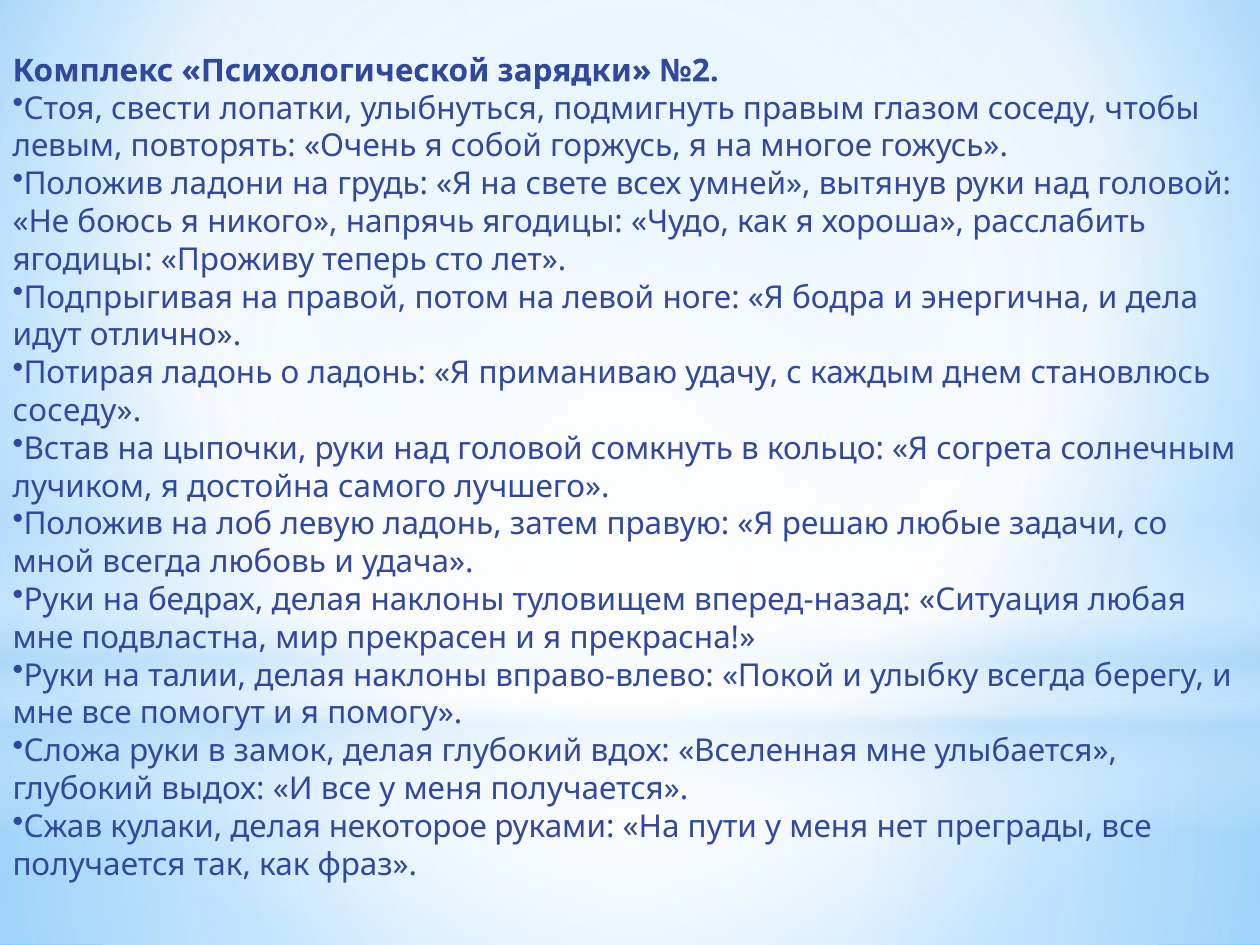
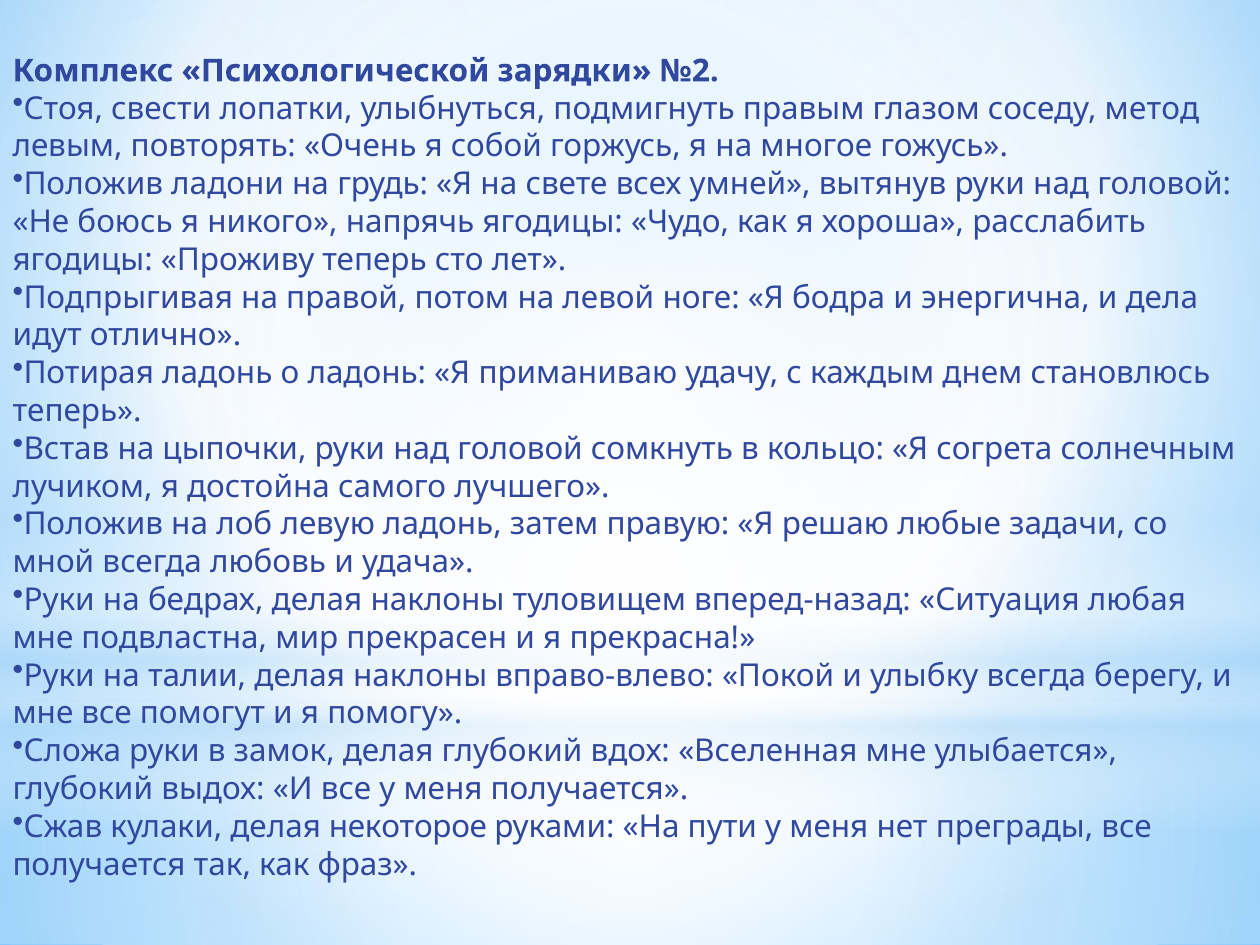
чтобы: чтобы -> метод (1152, 109)
соседу: соседу -> теперь (77, 411)
